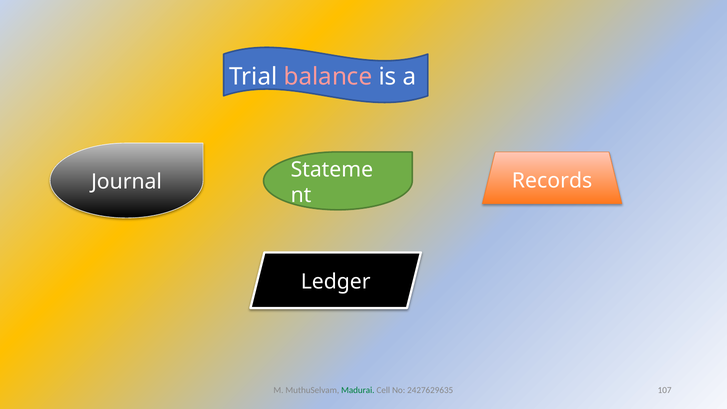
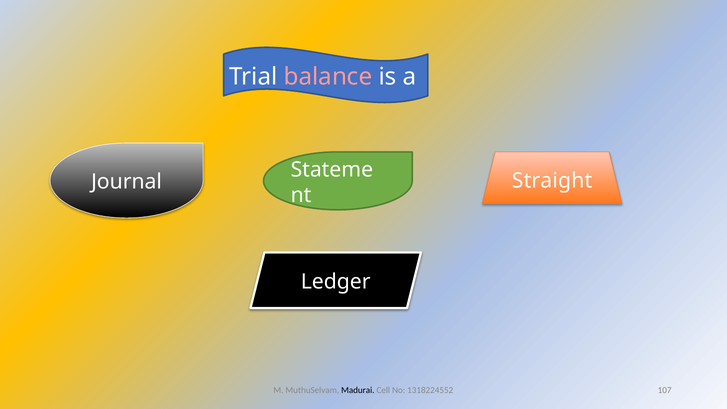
Records: Records -> Straight (552, 181)
Madurai colour: green -> black (358, 390)
2427629635: 2427629635 -> 1318224552 (430, 390)
